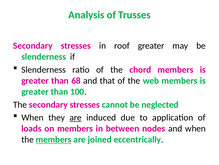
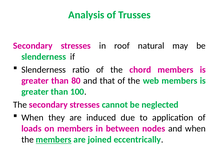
roof greater: greater -> natural (151, 46)
68: 68 -> 80 (76, 80)
are underline: present -> none (76, 117)
